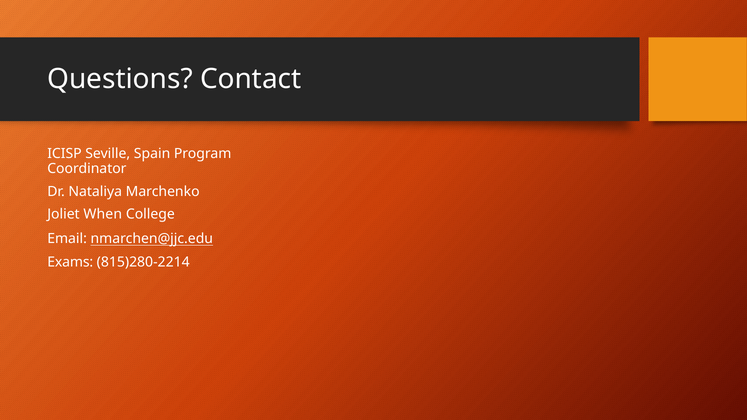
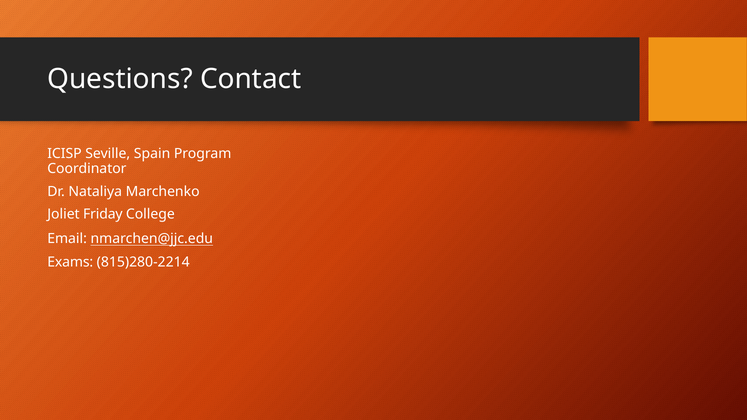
When: When -> Friday (103, 214)
